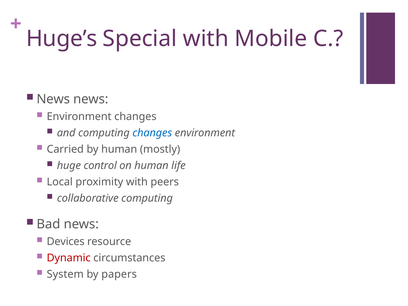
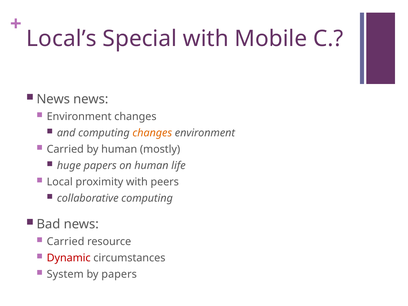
Huge’s: Huge’s -> Local’s (62, 39)
changes colour: blue -> orange (152, 133)
huge control: control -> papers (100, 166)
Devices: Devices -> Carried (66, 242)
